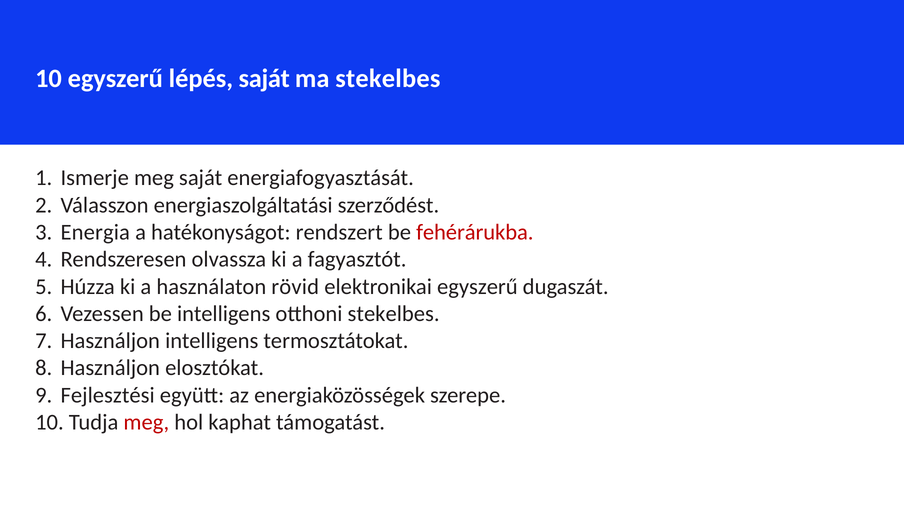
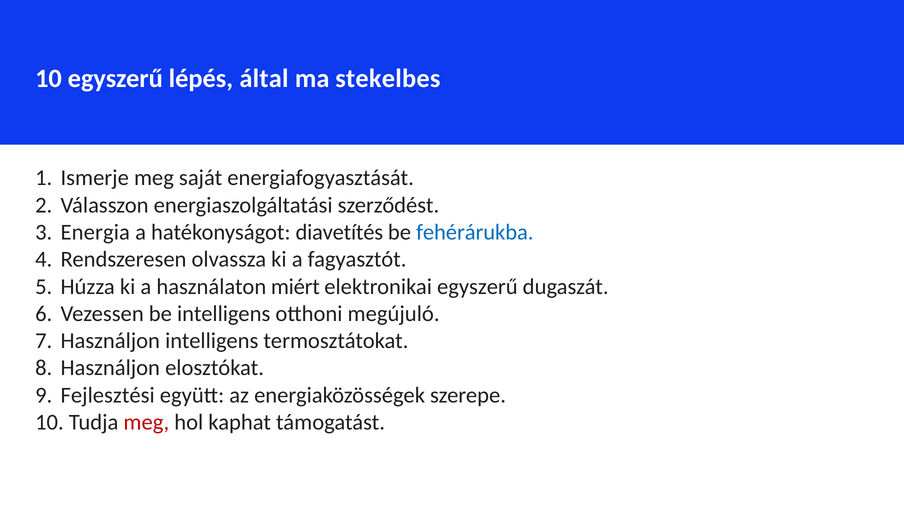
lépés saját: saját -> által (264, 78)
rendszert: rendszert -> diavetítés (339, 232)
fehérárukba colour: red -> blue (475, 232)
rövid: rövid -> miért (295, 286)
otthoni stekelbes: stekelbes -> megújuló (394, 313)
